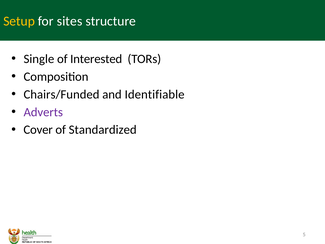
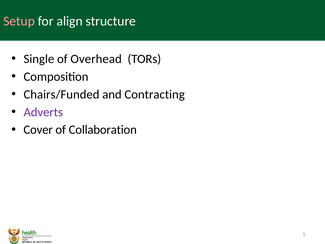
Setup colour: yellow -> pink (19, 21)
sites: sites -> align (70, 21)
Interested: Interested -> Overhead (96, 59)
Identifiable: Identifiable -> Contracting (155, 94)
Standardized: Standardized -> Collaboration (103, 130)
